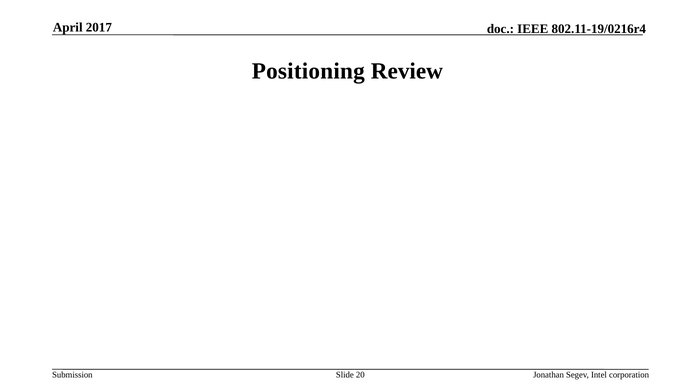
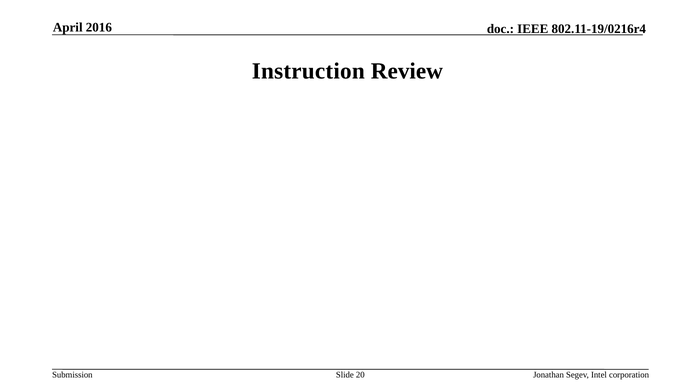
2017: 2017 -> 2016 (99, 28)
Positioning: Positioning -> Instruction (308, 71)
